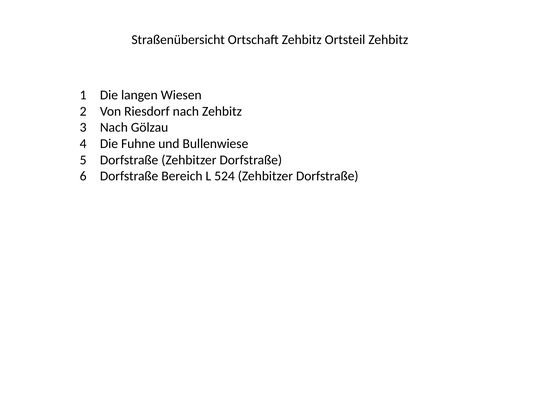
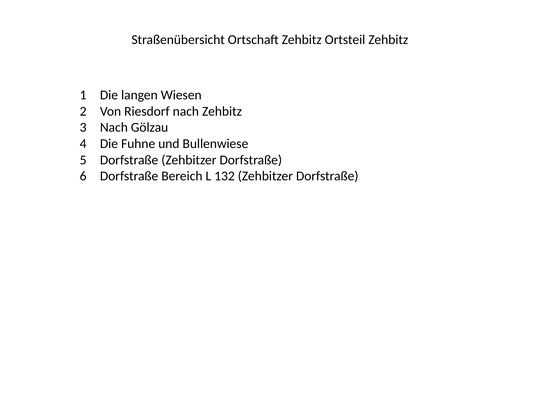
524: 524 -> 132 (225, 176)
